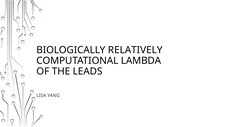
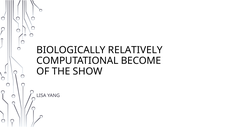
LAMBDA: LAMBDA -> BECOME (141, 61)
LEADS: LEADS -> SHOW (88, 71)
